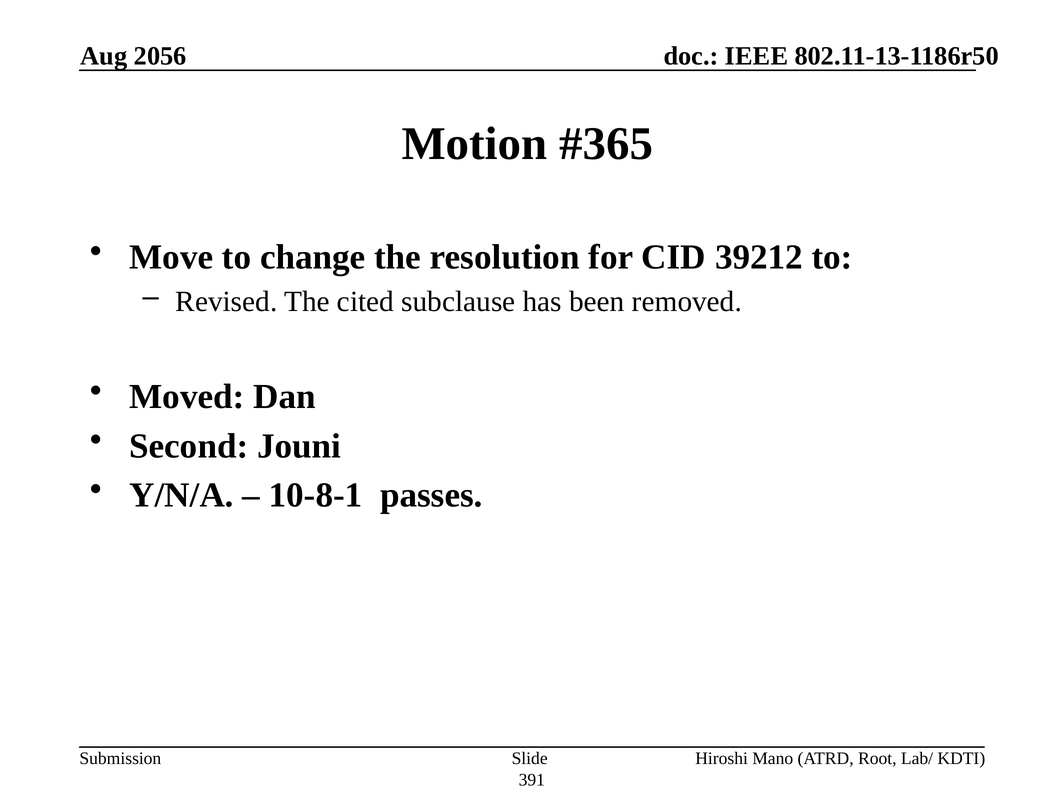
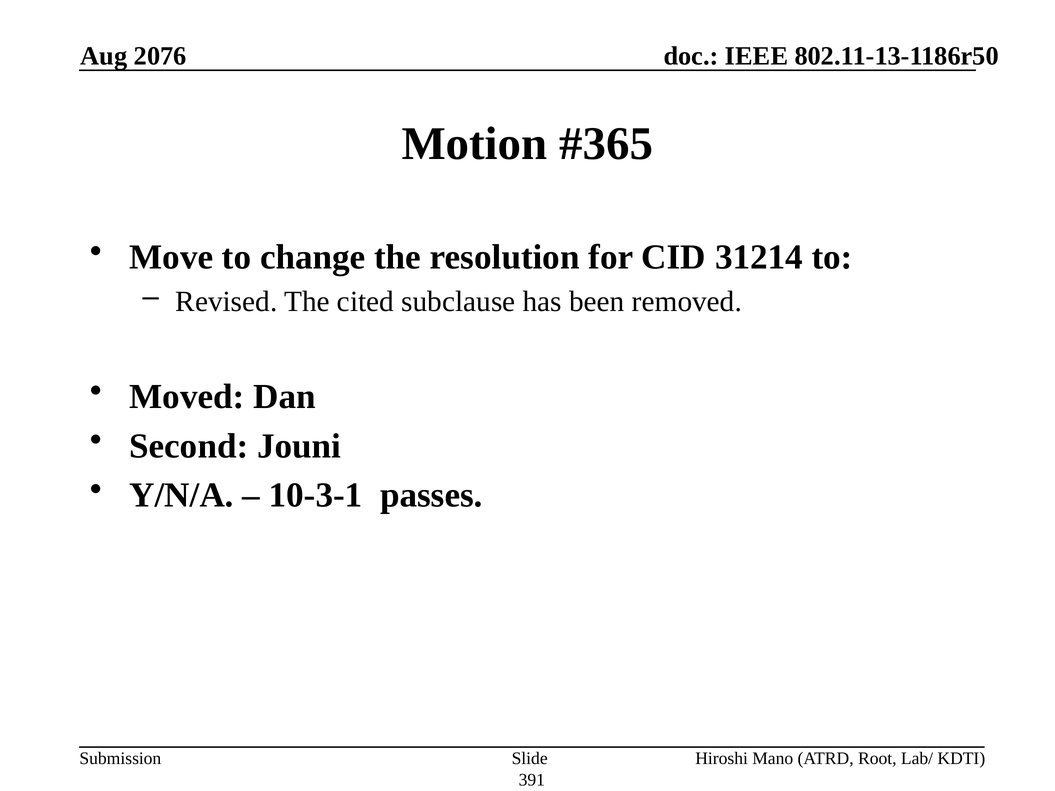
2056: 2056 -> 2076 (160, 56)
39212: 39212 -> 31214 (759, 257)
10-8-1: 10-8-1 -> 10-3-1 (316, 495)
